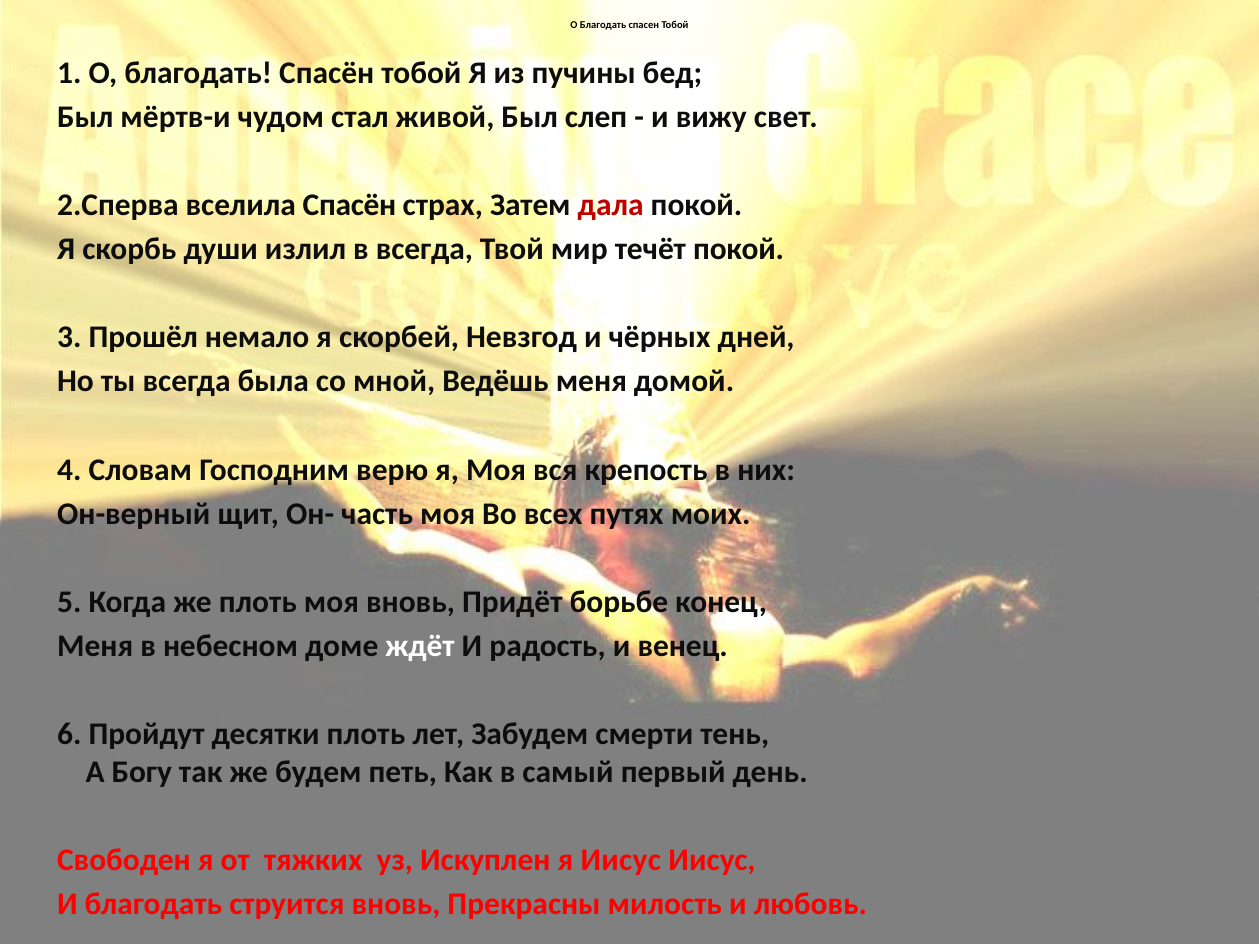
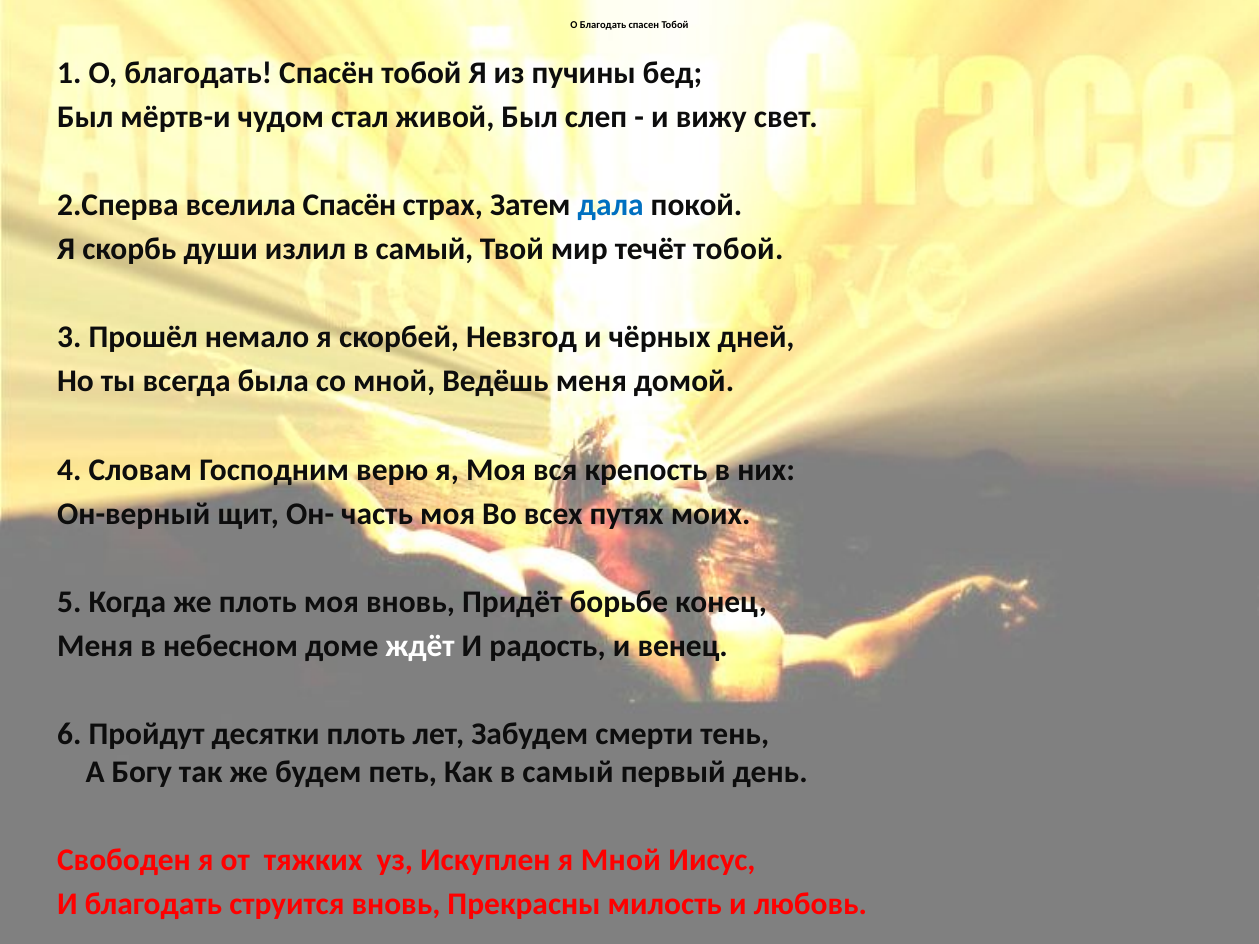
дала colour: red -> blue (611, 205)
излил в всегда: всегда -> самый (424, 249)
течёт покой: покой -> тобой (738, 249)
я Иисус: Иисус -> Мной (621, 860)
